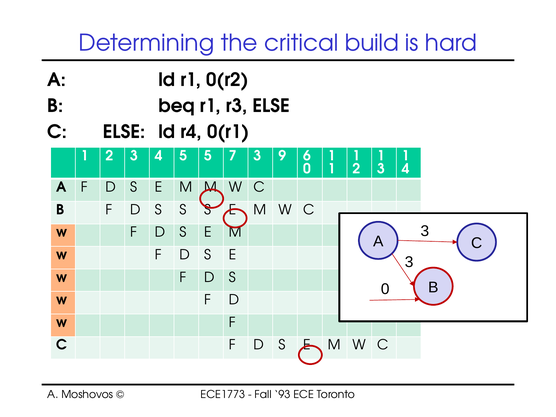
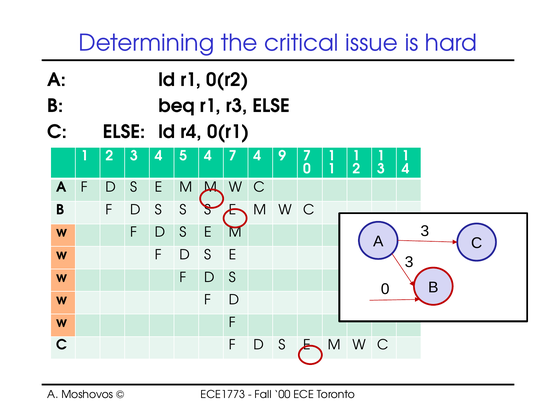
build: build -> issue (372, 43)
5 5: 5 -> 4 (208, 156)
7 3: 3 -> 4 (258, 156)
9 6: 6 -> 7 (307, 156)
93: 93 -> 00 (282, 395)
